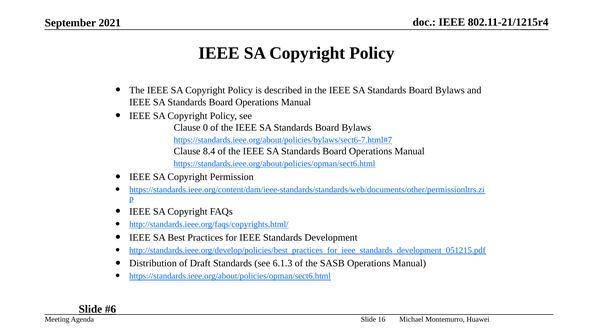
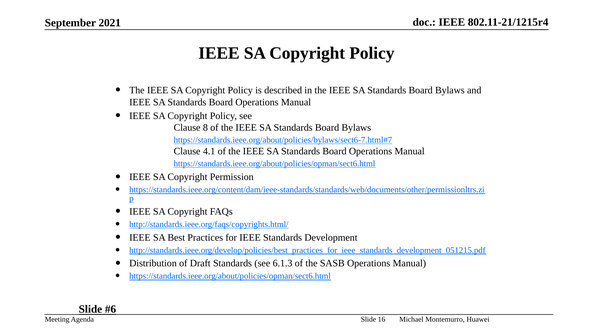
0: 0 -> 8 (205, 128)
8.4: 8.4 -> 4.1 (209, 152)
